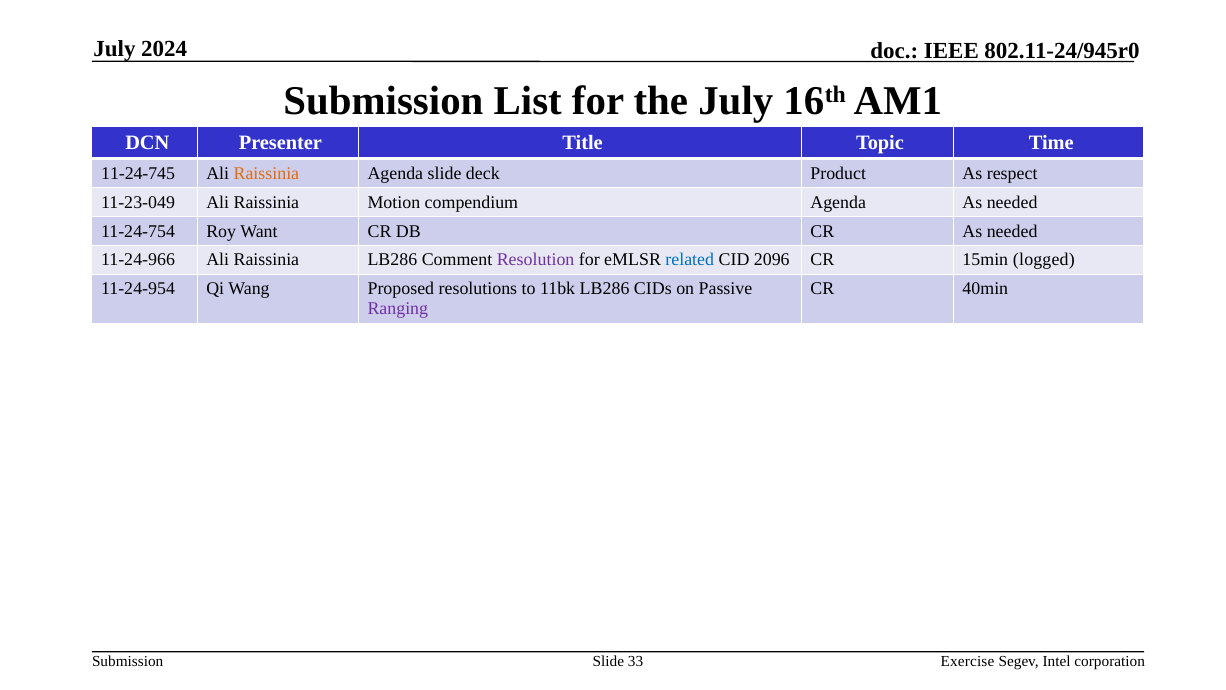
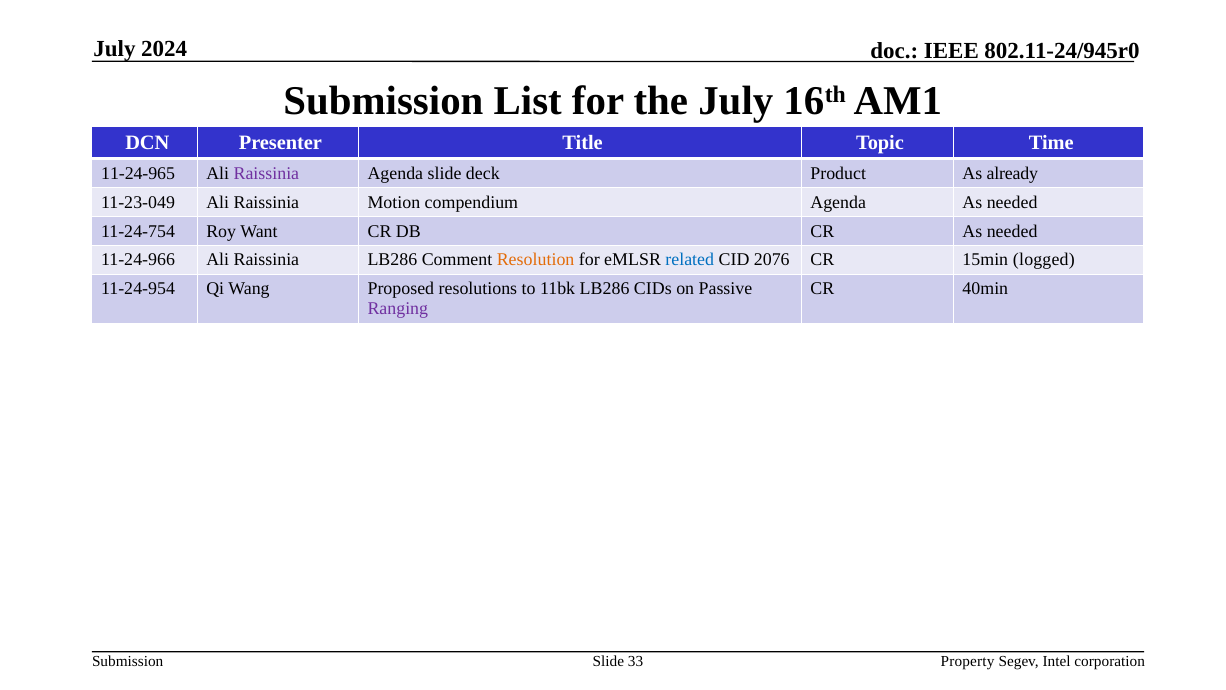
11-24-745: 11-24-745 -> 11-24-965 (138, 173)
Raissinia colour: orange -> purple (266, 173)
respect: respect -> already (1012, 173)
Resolution colour: purple -> orange (536, 260)
2096: 2096 -> 2076 (772, 260)
Exercise: Exercise -> Property (968, 661)
